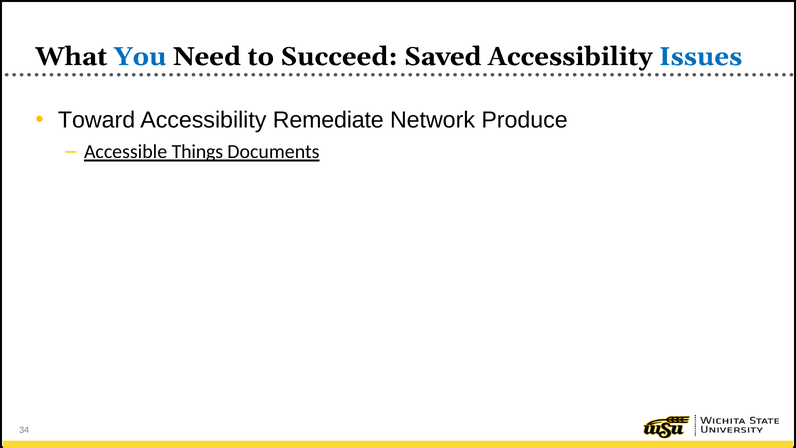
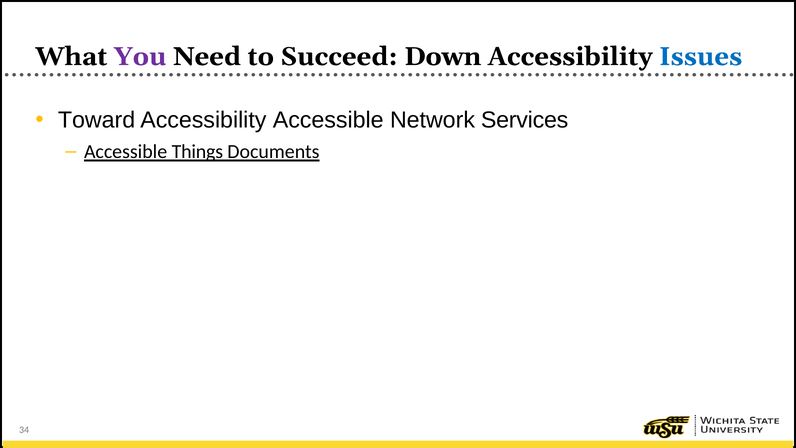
You colour: blue -> purple (140, 57)
Saved: Saved -> Down (443, 57)
Accessibility Remediate: Remediate -> Accessible (328, 120)
Produce: Produce -> Services (525, 120)
